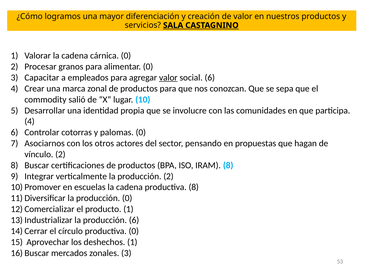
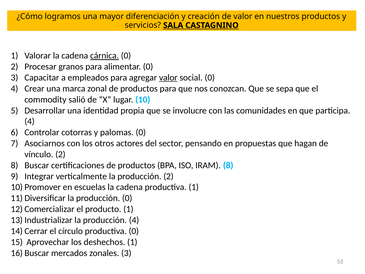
cárnica underline: none -> present (104, 56)
social 6: 6 -> 0 (210, 78)
productiva 8: 8 -> 1 (194, 187)
producción 6: 6 -> 4 (134, 220)
